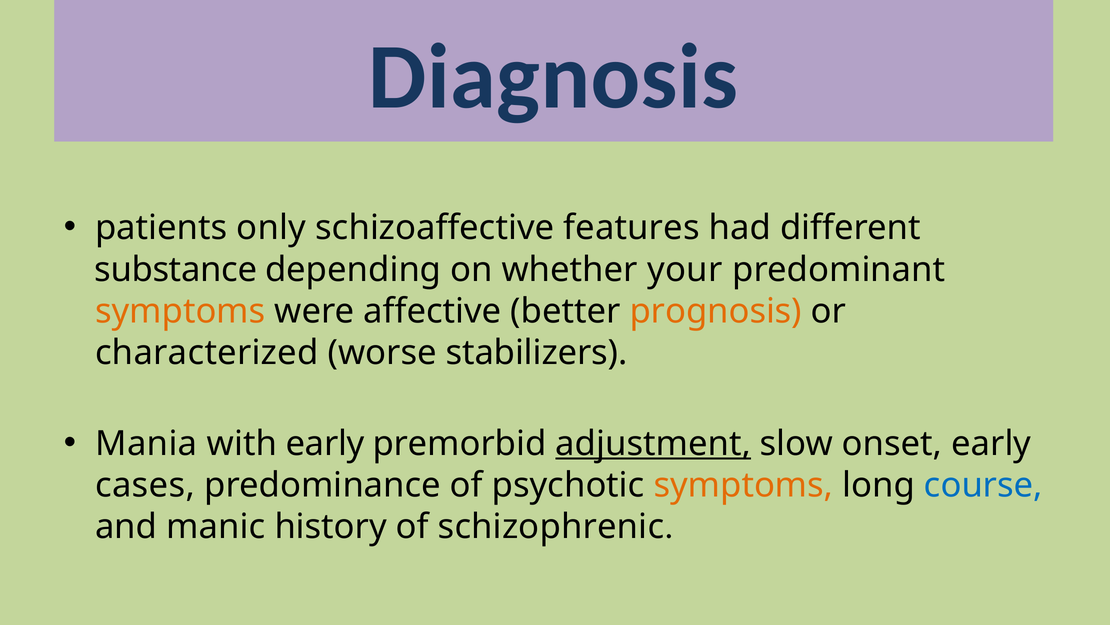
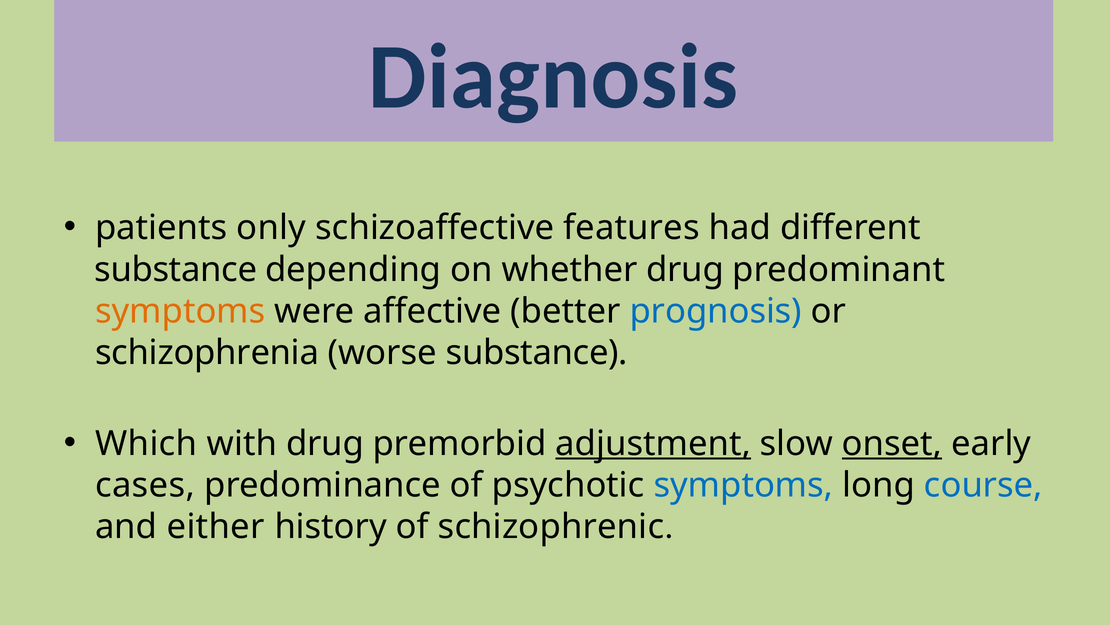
whether your: your -> drug (685, 269)
prognosis colour: orange -> blue (716, 311)
characterized: characterized -> schizophrenia (207, 353)
worse stabilizers: stabilizers -> substance (537, 353)
Mania: Mania -> Which (146, 443)
with early: early -> drug (325, 443)
onset underline: none -> present (892, 443)
symptoms colour: orange -> blue (743, 485)
manic: manic -> either (216, 526)
